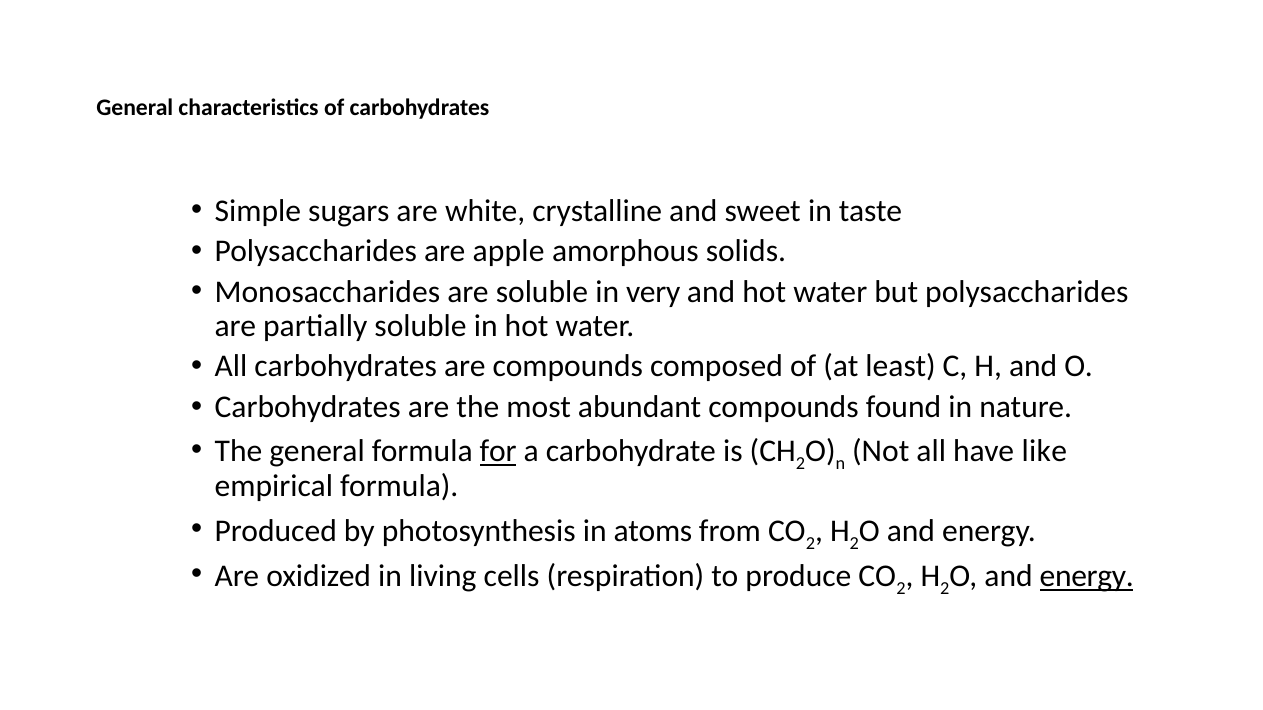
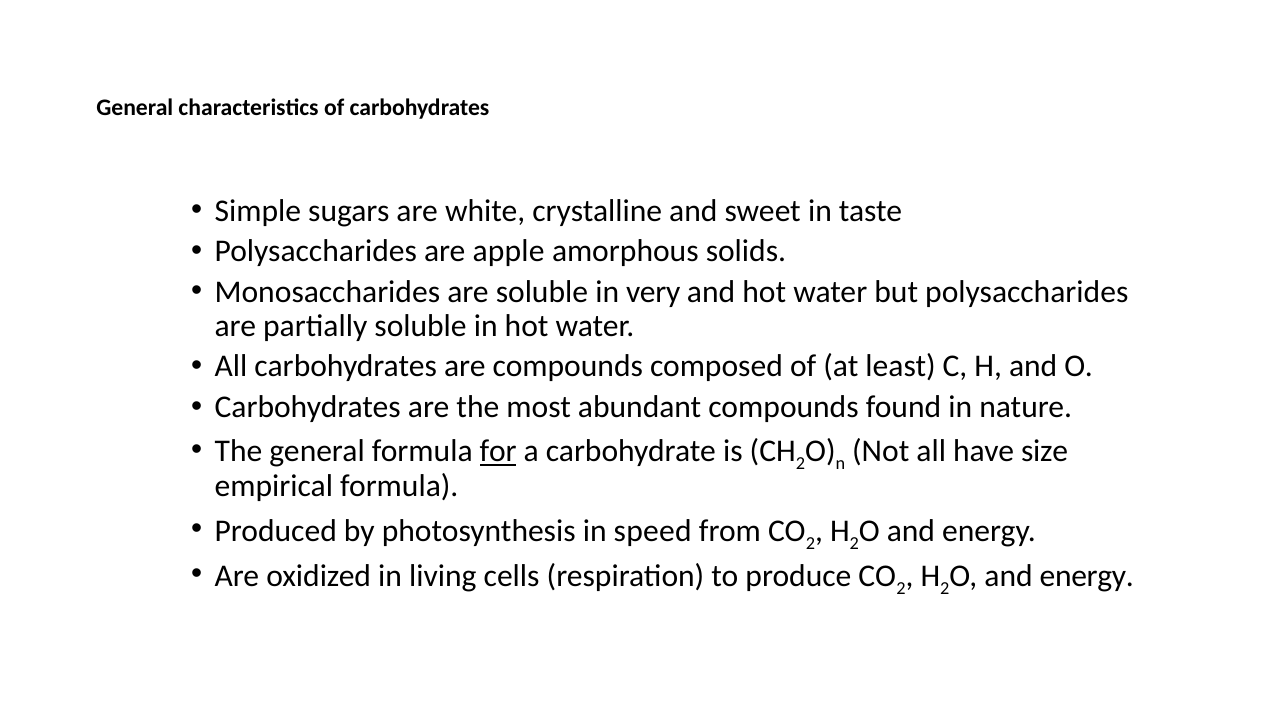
like: like -> size (1045, 452)
atoms: atoms -> speed (653, 531)
energy underline: present -> none (1087, 577)
